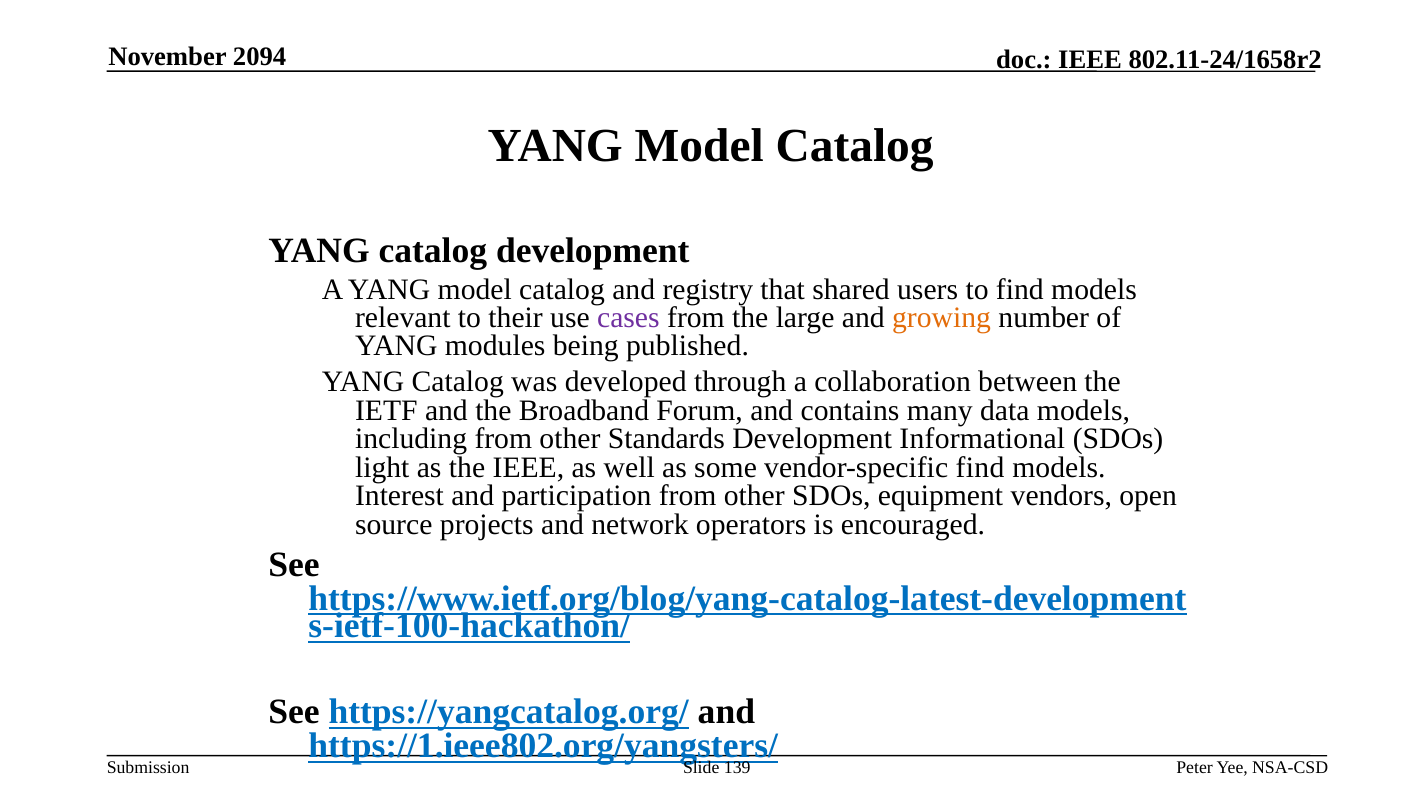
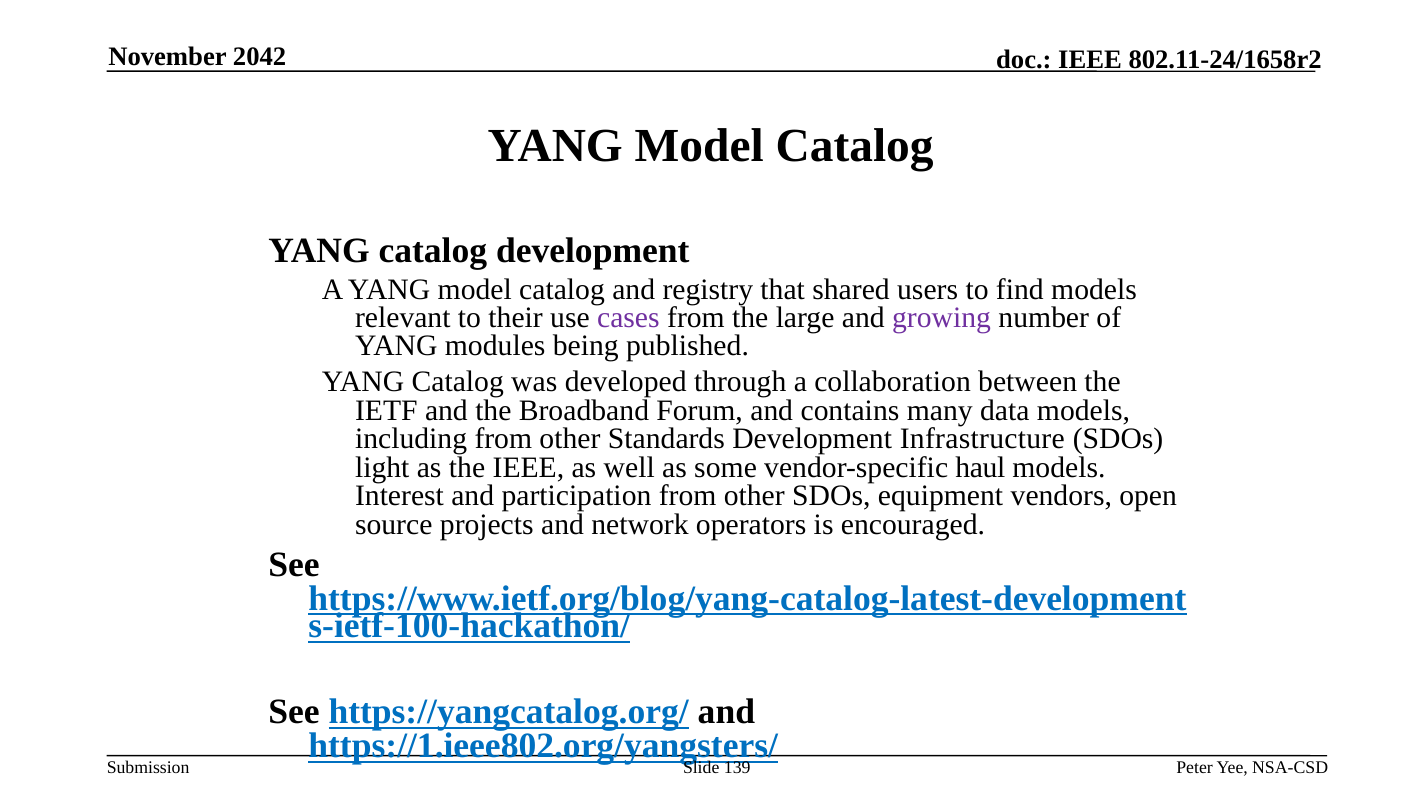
2094: 2094 -> 2042 (260, 57)
growing colour: orange -> purple (942, 318)
Informational: Informational -> Infrastructure (982, 439)
vendor-specific find: find -> haul (980, 467)
